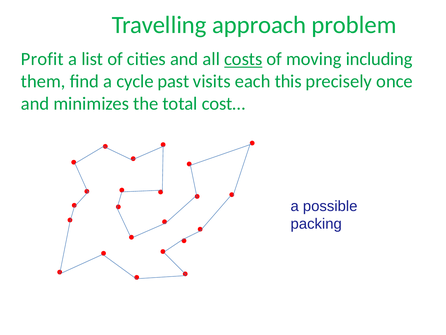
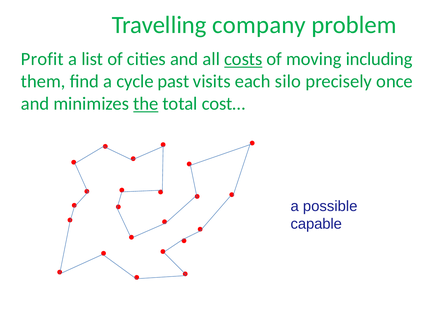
approach: approach -> company (259, 25)
this: this -> silo (288, 81)
the underline: none -> present (146, 104)
packing: packing -> capable (316, 224)
